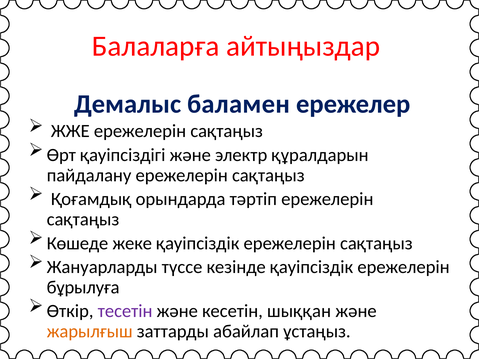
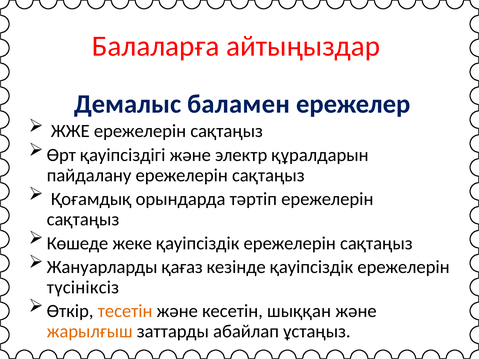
түссе: түссе -> қағаз (182, 267)
бұрылуға: бұрылуға -> түсініксіз (83, 287)
тесетін colour: purple -> orange (125, 311)
